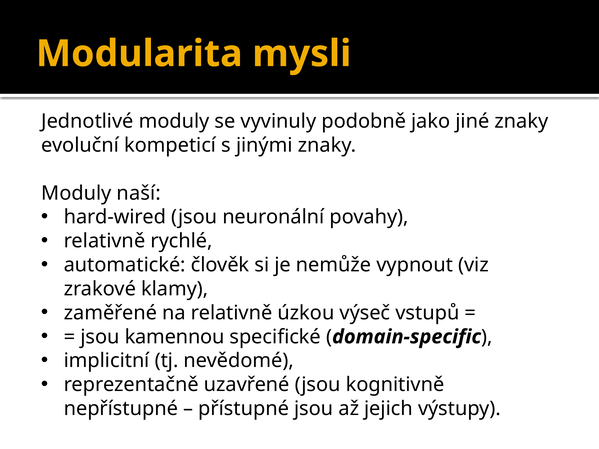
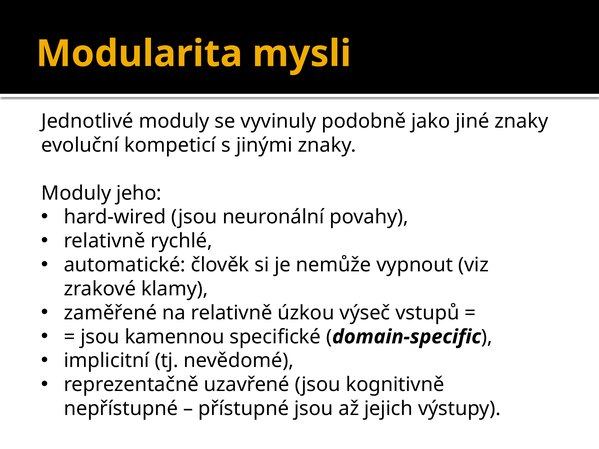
naší: naší -> jeho (139, 193)
